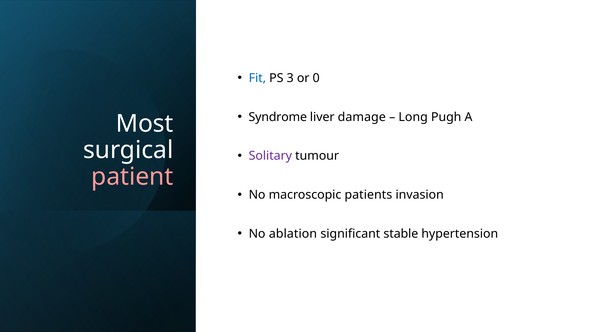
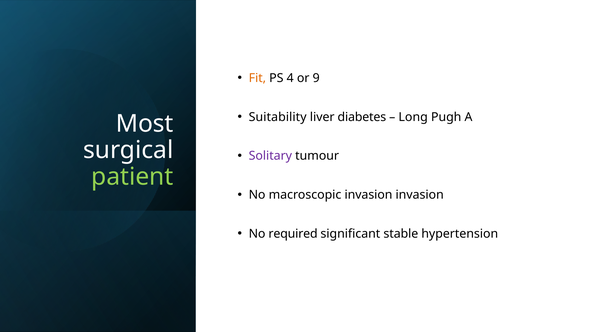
Fit colour: blue -> orange (257, 78)
3: 3 -> 4 (290, 78)
0: 0 -> 9 (316, 78)
Syndrome: Syndrome -> Suitability (278, 117)
damage: damage -> diabetes (362, 117)
patient colour: pink -> light green (132, 177)
macroscopic patients: patients -> invasion (368, 195)
ablation: ablation -> required (293, 234)
